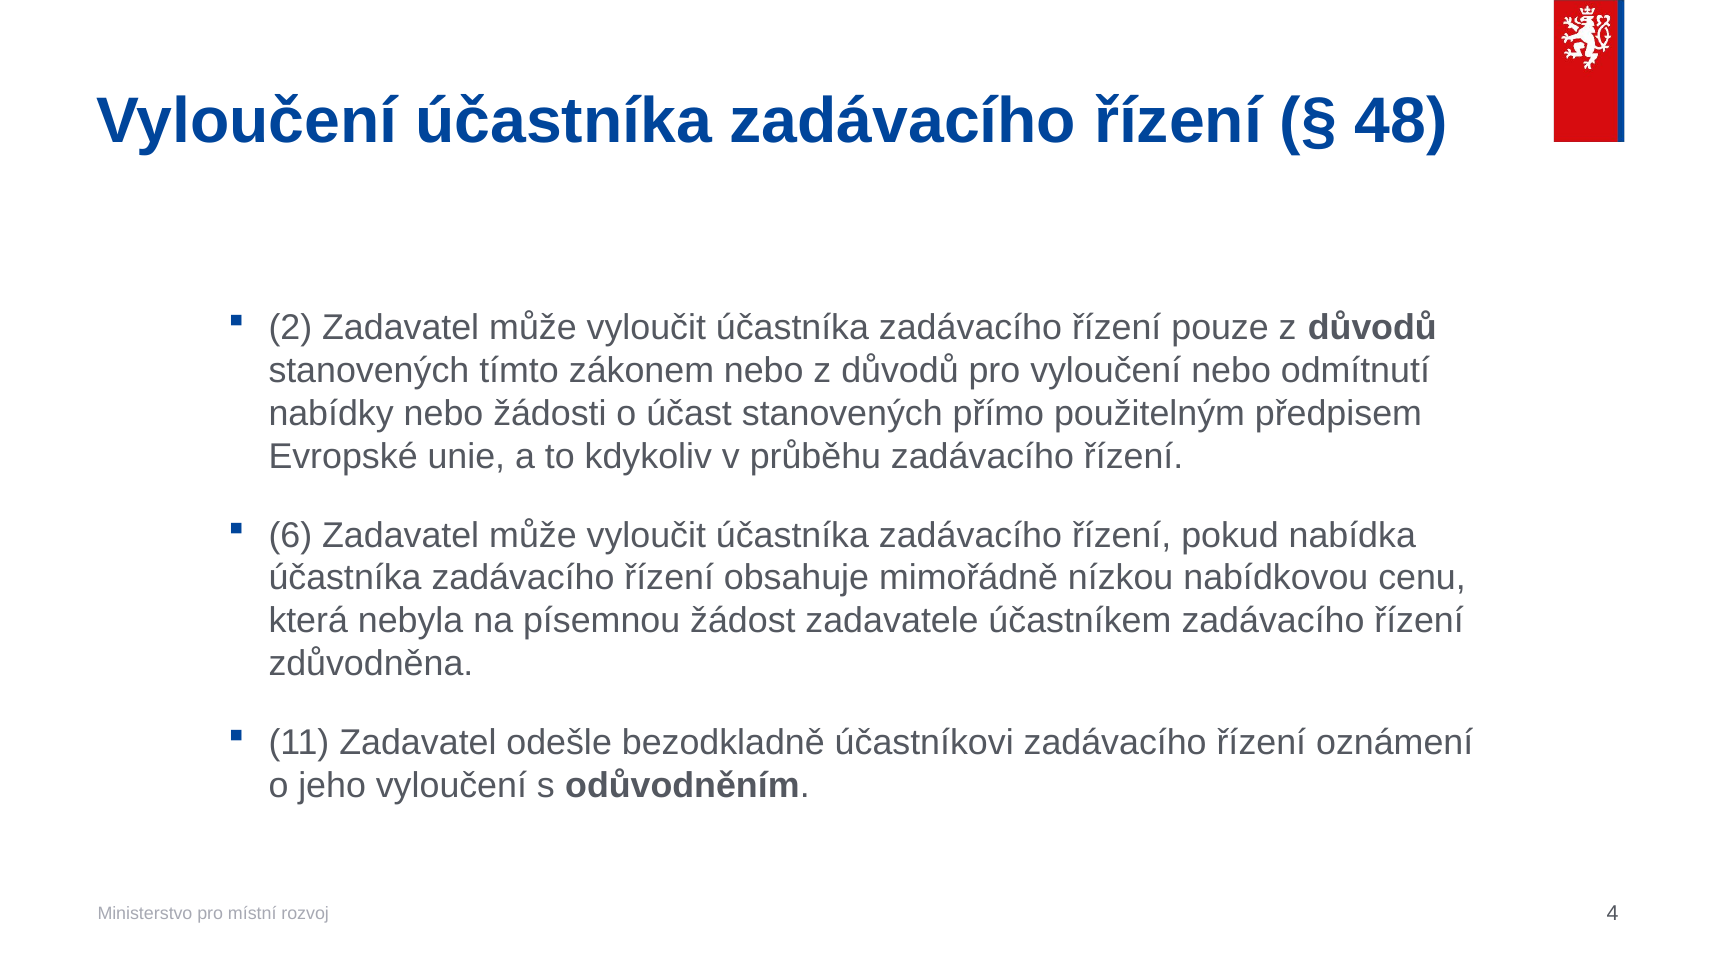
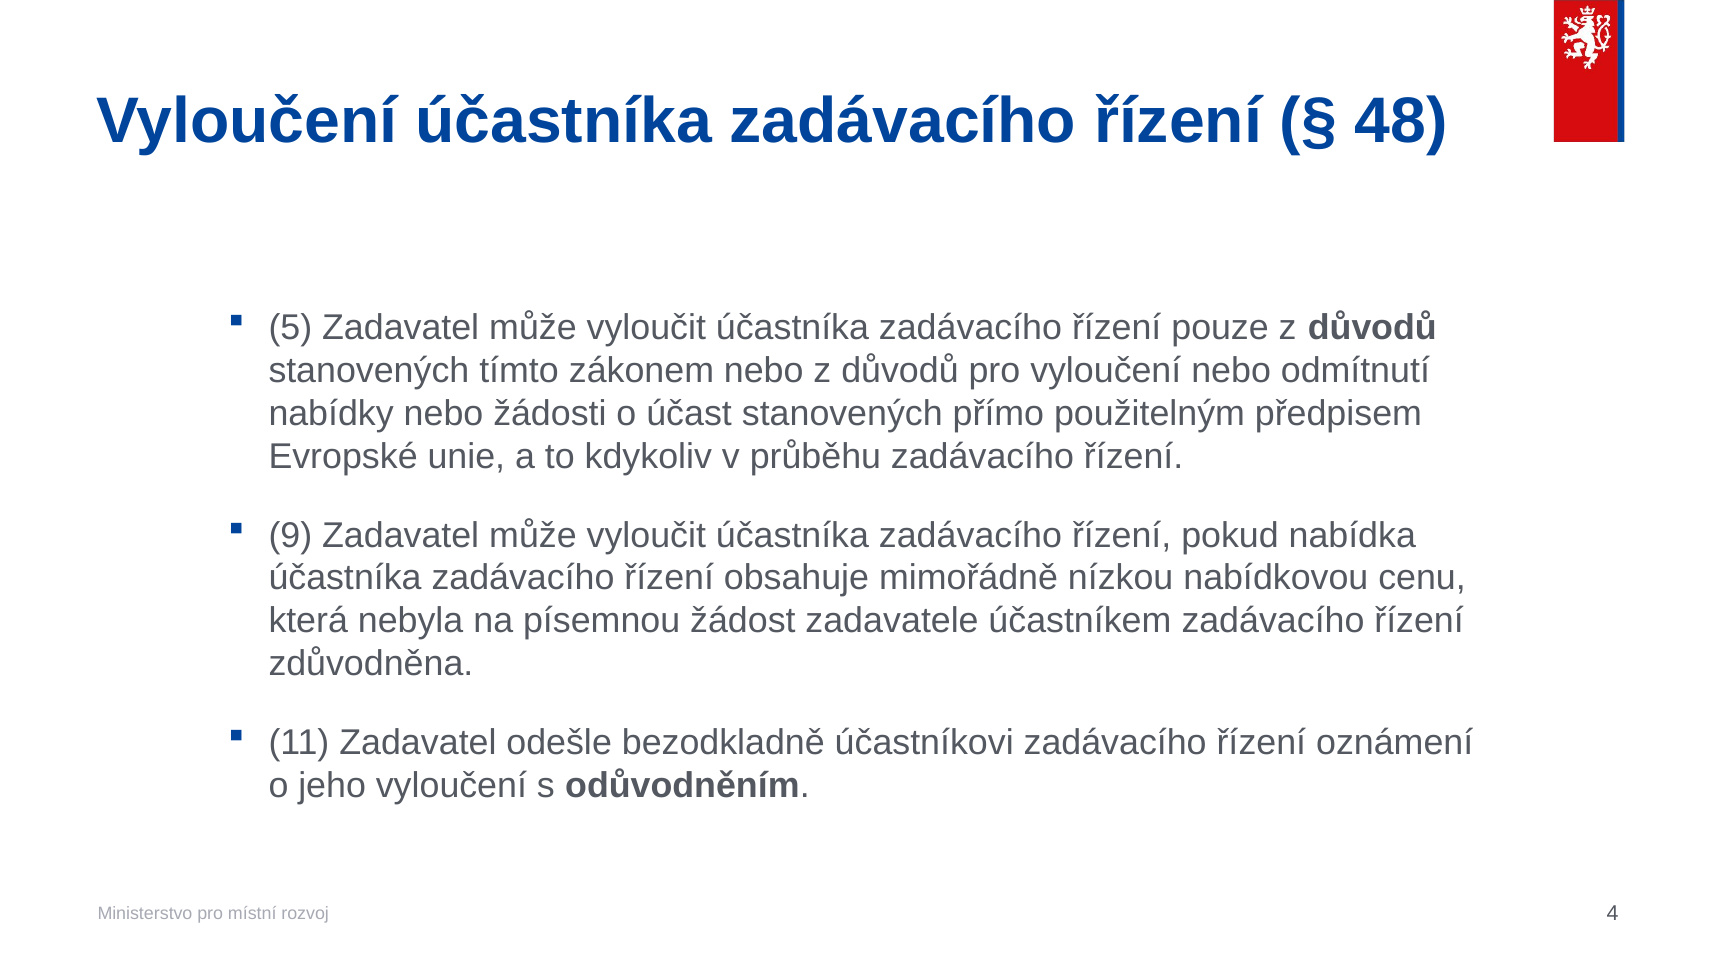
2: 2 -> 5 (290, 328)
6: 6 -> 9 (290, 535)
